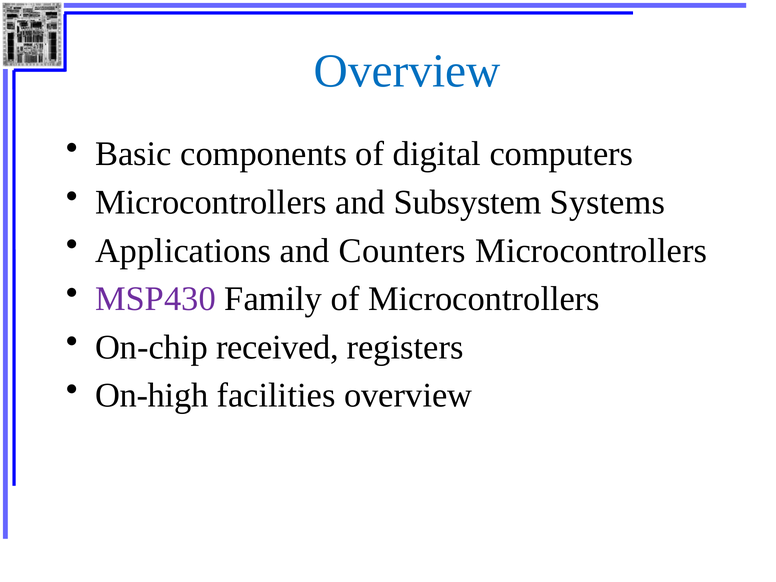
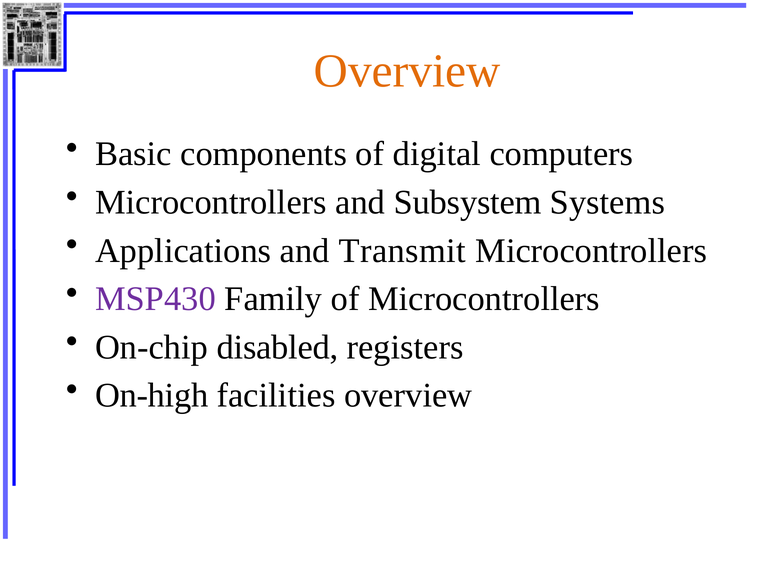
Overview colour: blue -> orange (407, 71)
Counters: Counters -> Transmit (402, 251)
received: received -> disabled (277, 347)
